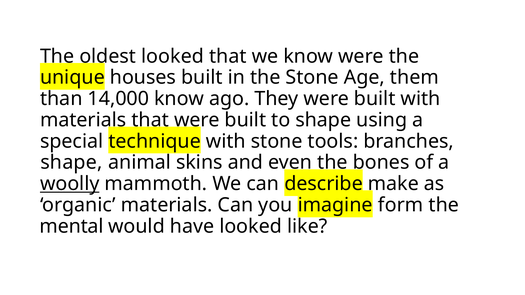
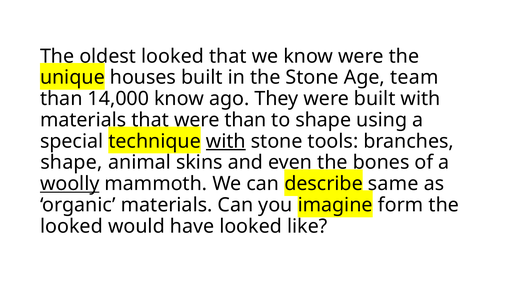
them: them -> team (414, 78)
built: built -> than (245, 120)
with underline: none -> present (226, 141)
make: make -> same (393, 184)
mental: mental -> looked (71, 226)
